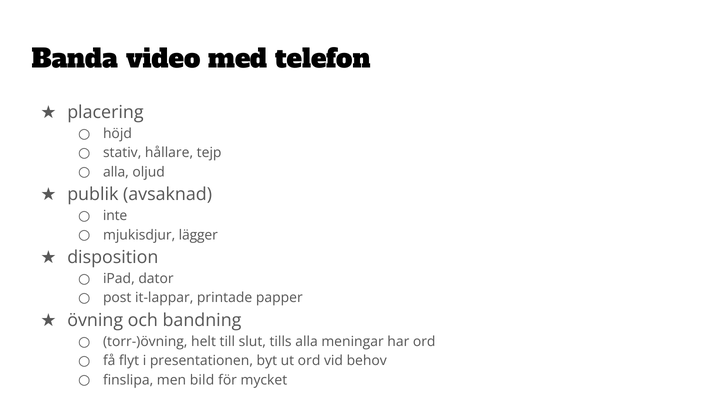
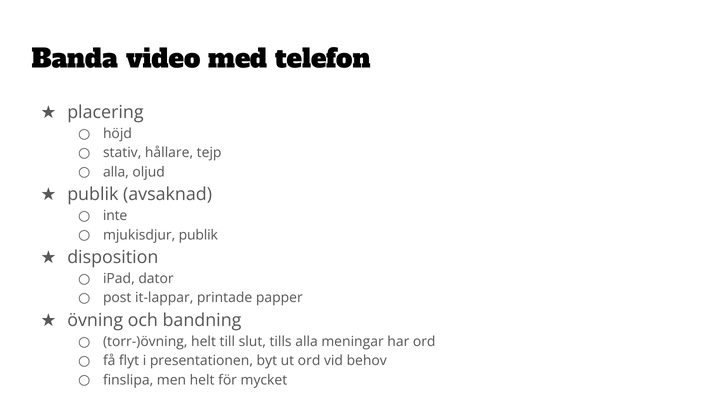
mjukisdjur lägger: lägger -> publik (198, 235)
men bild: bild -> helt (202, 380)
